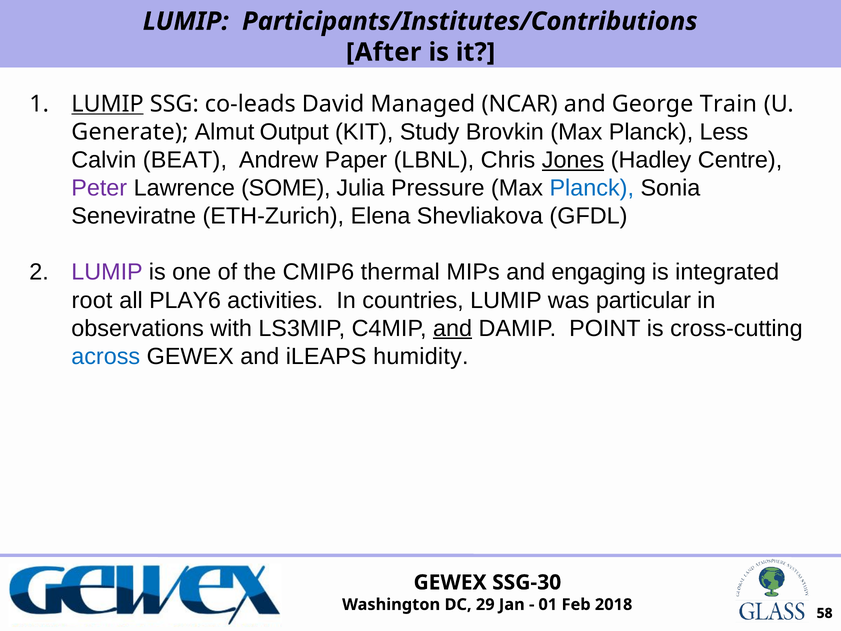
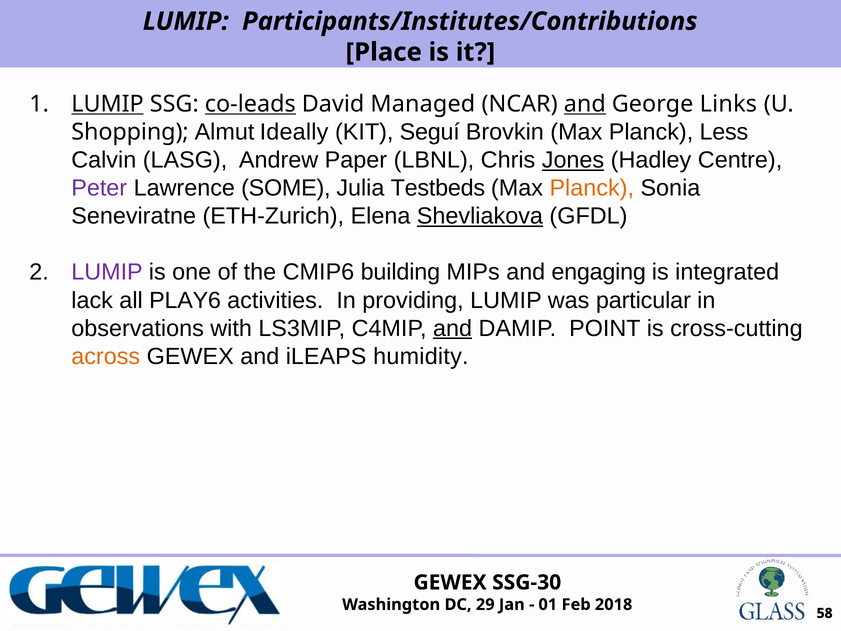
After: After -> Place (384, 52)
co-leads underline: none -> present (250, 104)
and underline: none -> present (585, 104)
Train: Train -> Links (728, 104)
Generate: Generate -> Shopping (130, 132)
Output: Output -> Ideally (294, 132)
Study: Study -> Seguí (430, 132)
BEAT: BEAT -> LASG (185, 160)
Pressure: Pressure -> Testbeds (438, 188)
Planck colour: blue -> orange (592, 188)
Shevliakova underline: none -> present (480, 216)
thermal: thermal -> building (400, 272)
root: root -> lack (92, 300)
countries: countries -> providing (413, 300)
across colour: blue -> orange (106, 356)
